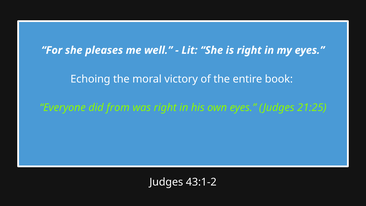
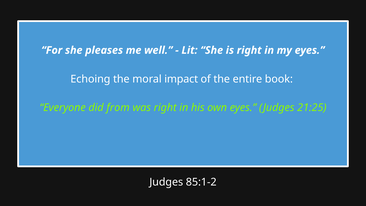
victory: victory -> impact (181, 79)
43:1-2: 43:1-2 -> 85:1-2 (201, 182)
